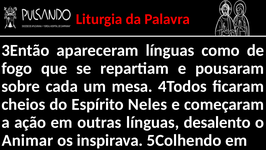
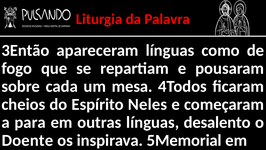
ação: ação -> para (30, 122)
Animar: Animar -> Doente (27, 140)
5Colhendo: 5Colhendo -> 5Memorial (184, 140)
